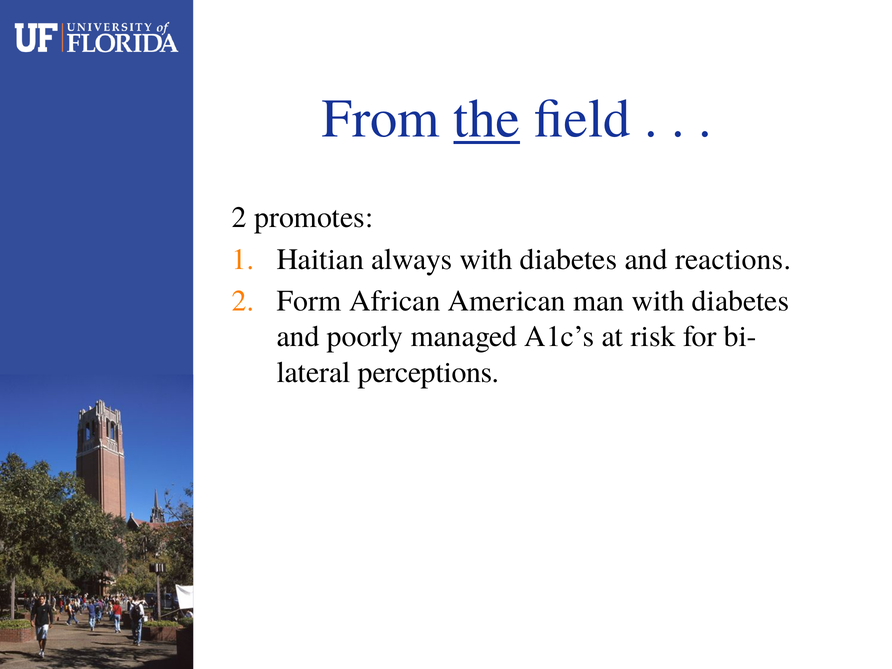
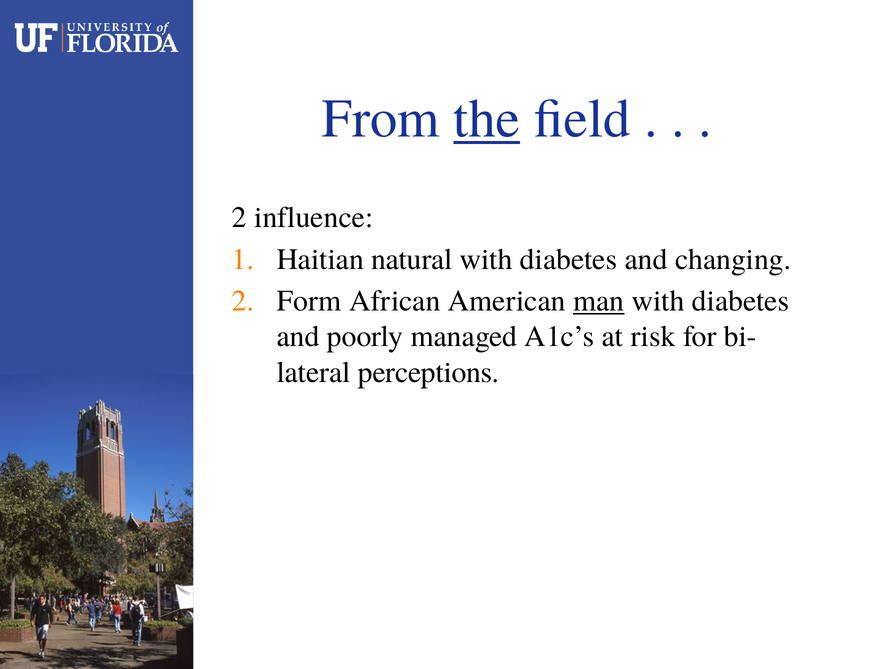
promotes: promotes -> influence (314, 218)
always: always -> natural (412, 259)
reactions: reactions -> changing (733, 259)
man underline: none -> present (599, 301)
